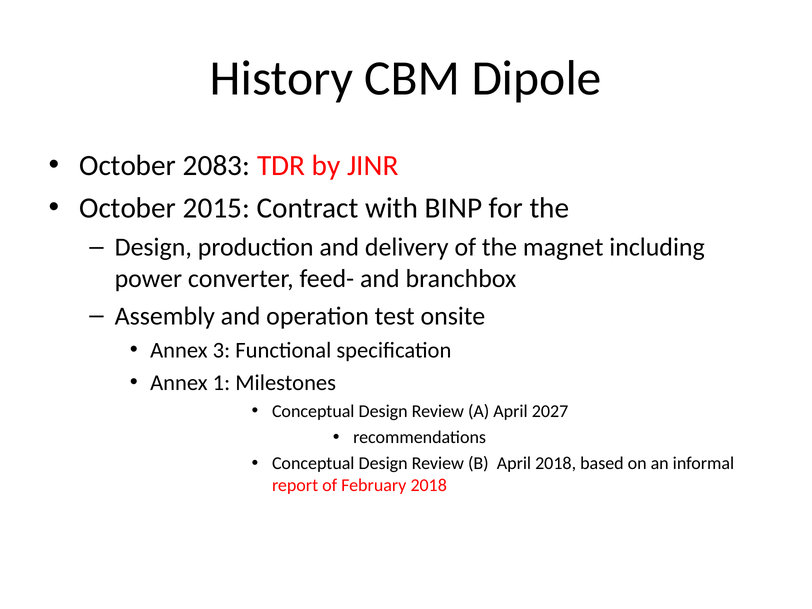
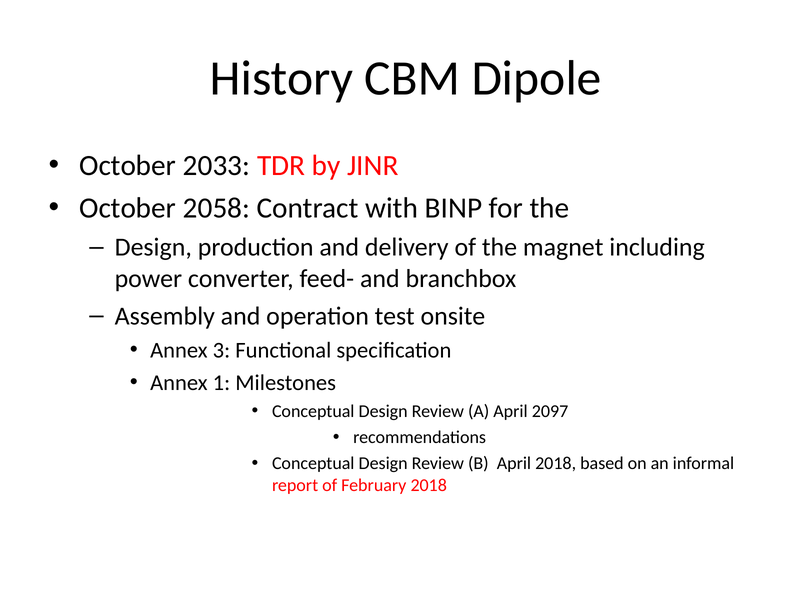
2083: 2083 -> 2033 (216, 166)
2015: 2015 -> 2058 (216, 208)
2027: 2027 -> 2097 (550, 411)
